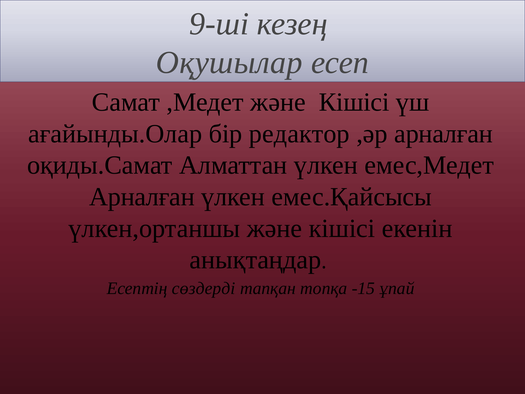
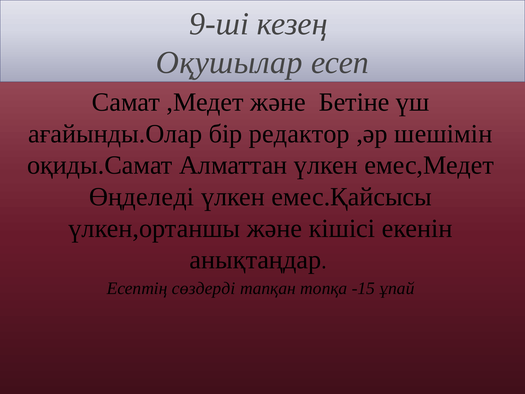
,Медет және Кішісі: Кішісі -> Бетіне (354, 102)
,әр арналған: арналған -> шешімін (443, 134)
Арналған: Арналған -> Өңделеді (142, 197)
